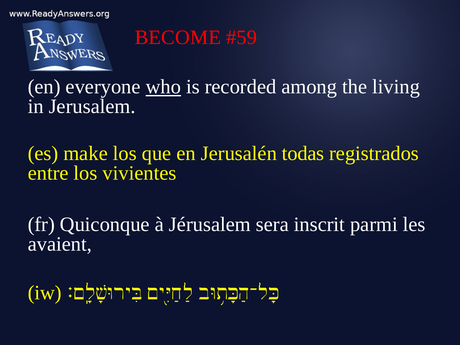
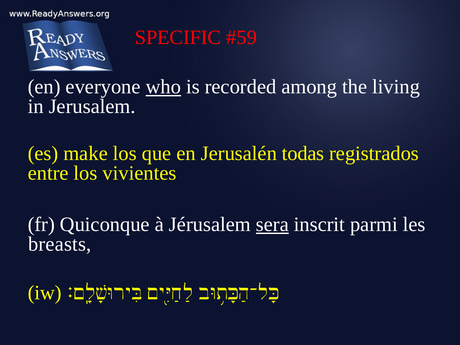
BECOME: BECOME -> SPECIFIC (178, 37)
sera underline: none -> present (272, 224)
avaient: avaient -> breasts (60, 244)
